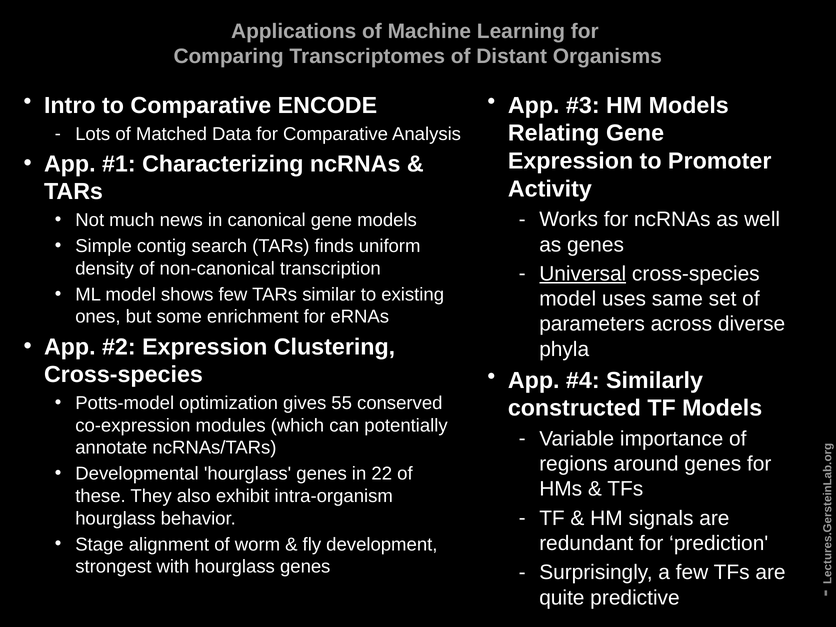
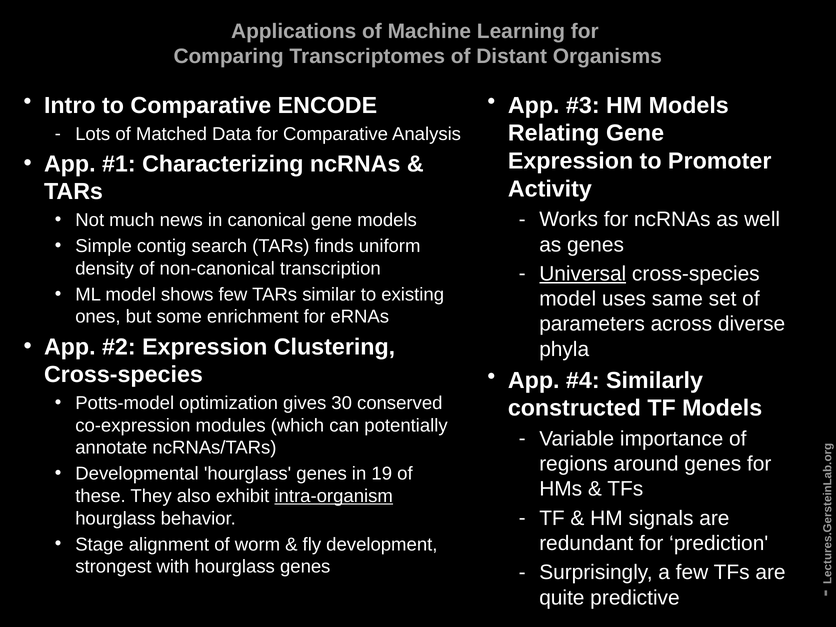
55: 55 -> 30 (342, 403)
22: 22 -> 19 (382, 474)
intra-organism underline: none -> present (334, 496)
